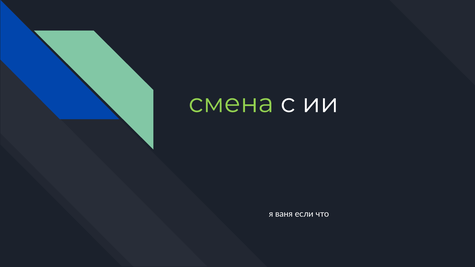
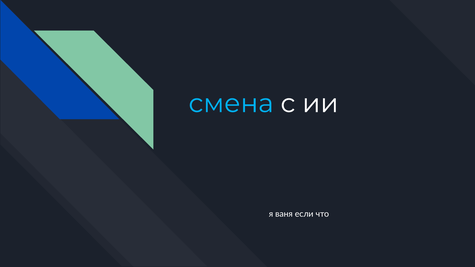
смена colour: light green -> light blue (231, 104)
